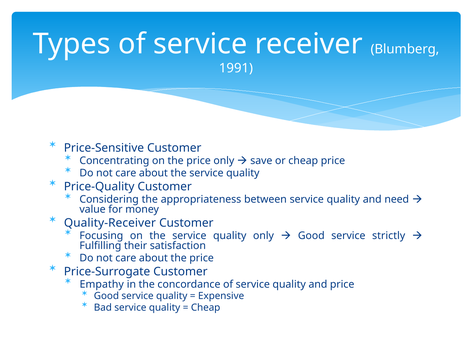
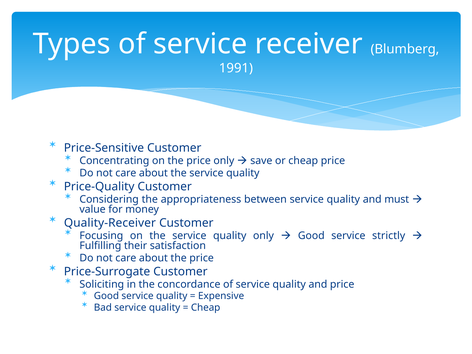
need: need -> must (397, 199)
Empathy: Empathy -> Soliciting (102, 284)
